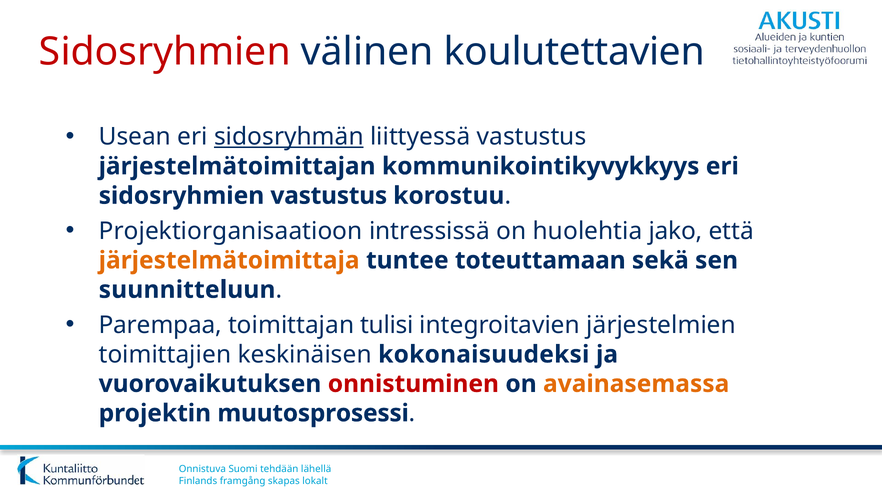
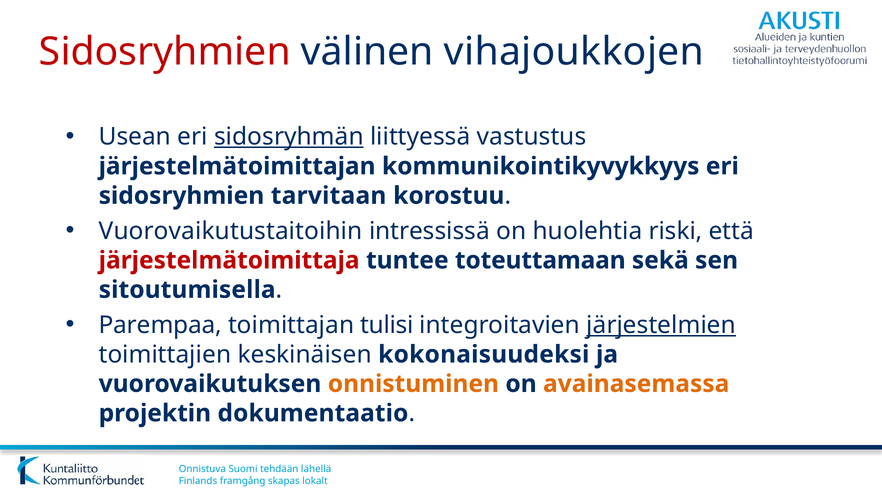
koulutettavien: koulutettavien -> vihajoukkojen (574, 52)
sidosryhmien vastustus: vastustus -> tarvitaan (329, 196)
Projektiorganisaatioon: Projektiorganisaatioon -> Vuorovaikutustaitoihin (231, 231)
jako: jako -> riski (676, 231)
järjestelmätoimittaja colour: orange -> red (229, 260)
suunnitteluun: suunnitteluun -> sitoutumisella (187, 290)
järjestelmien underline: none -> present (661, 325)
onnistuminen colour: red -> orange (413, 384)
muutosprosessi: muutosprosessi -> dokumentaatio (313, 413)
